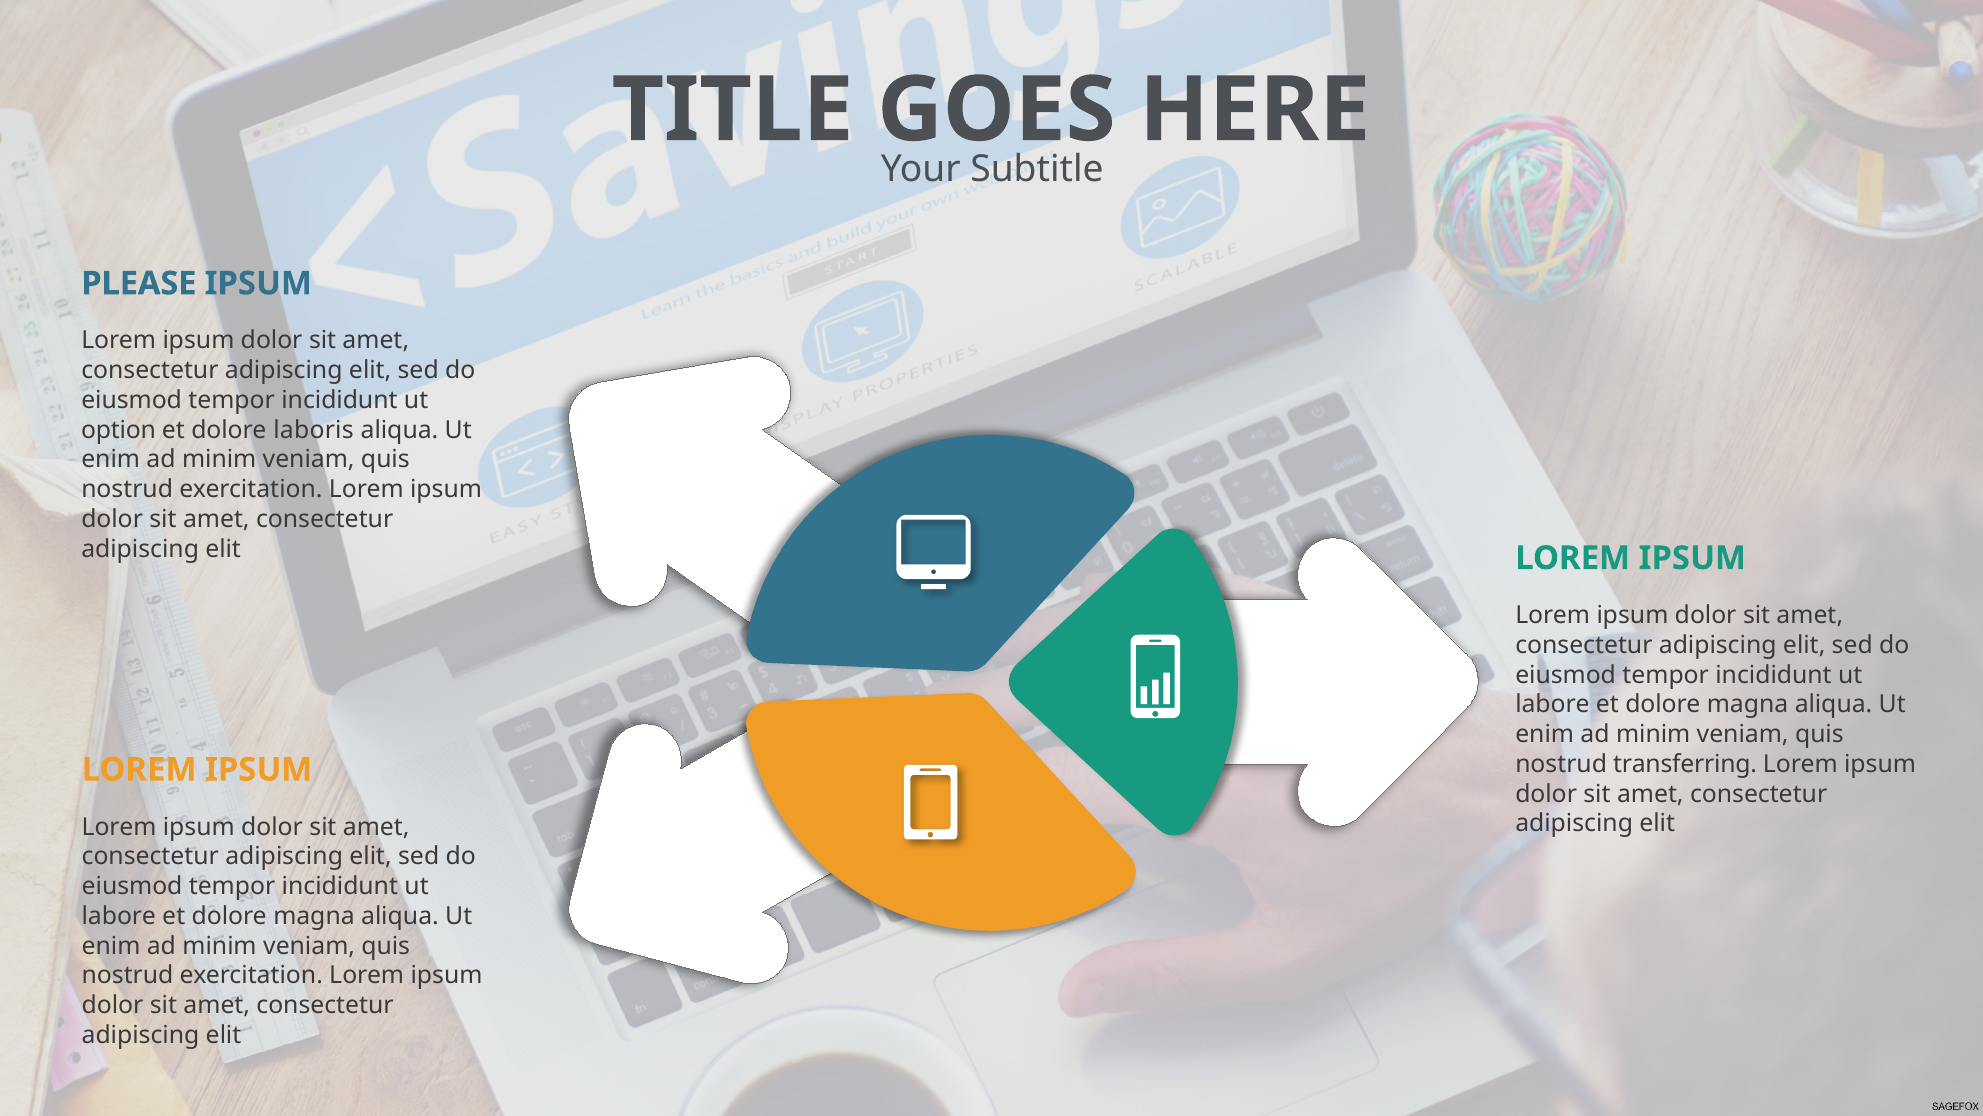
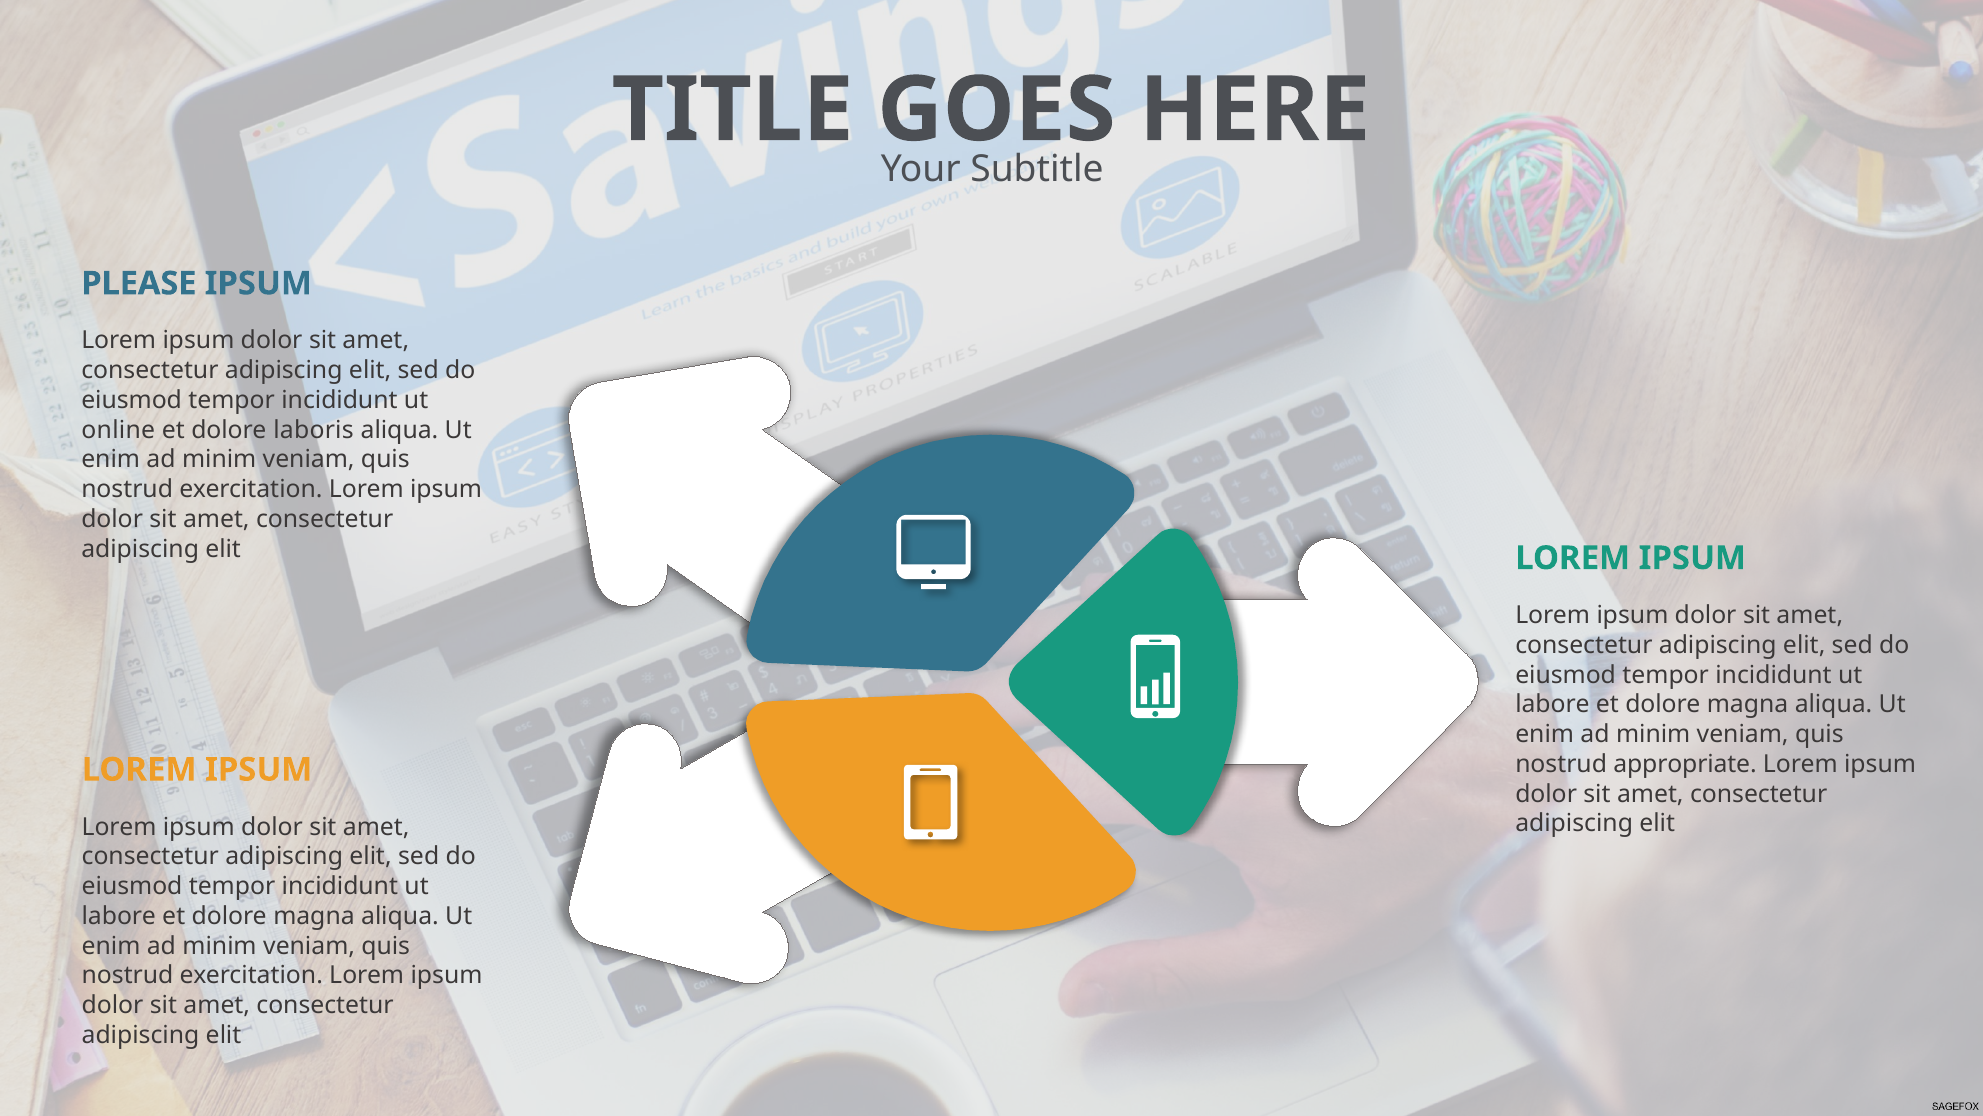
option: option -> online (118, 430)
transferring: transferring -> appropriate (1685, 764)
